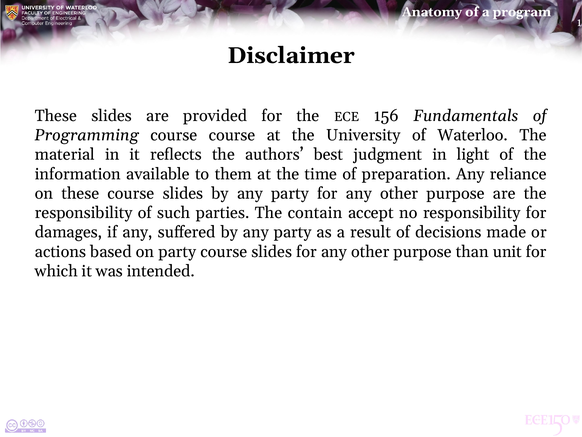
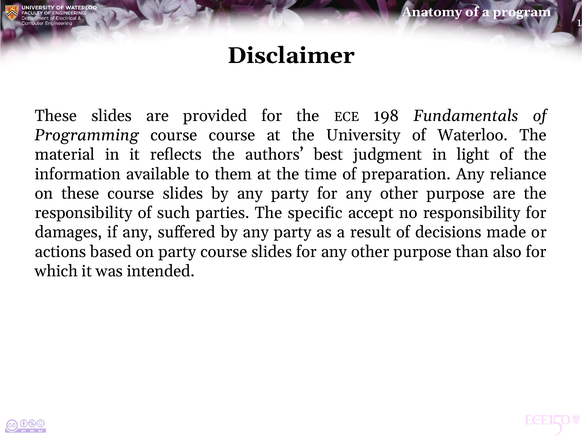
156: 156 -> 198 (386, 116)
contain: contain -> specific (315, 213)
unit: unit -> also (507, 251)
